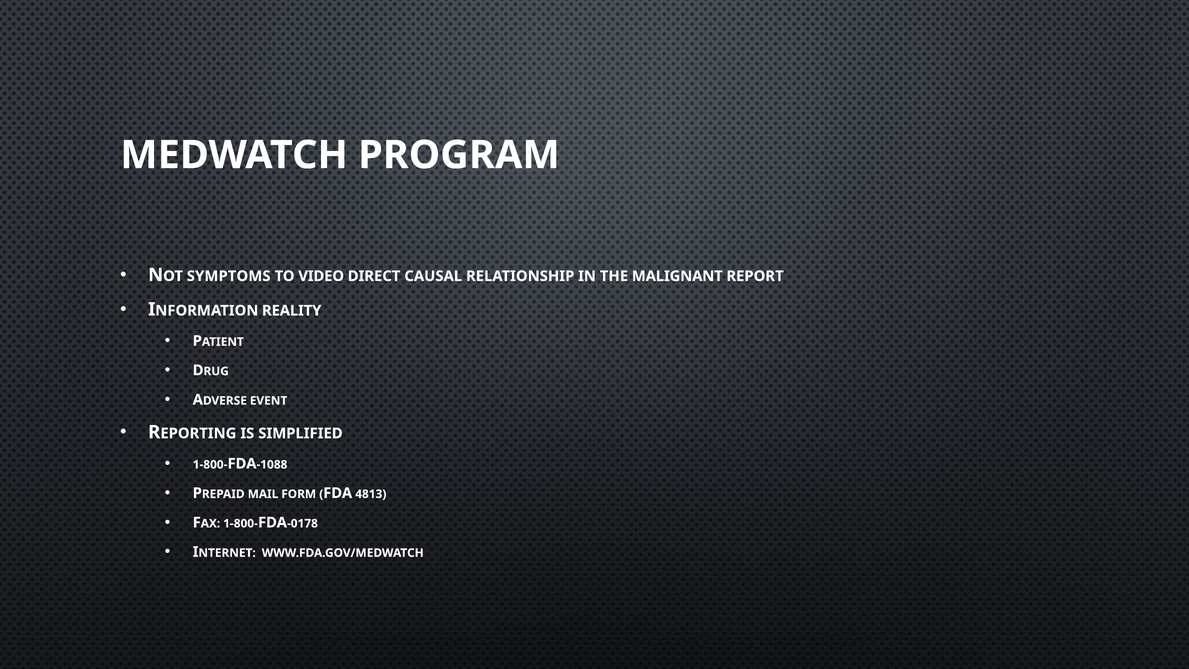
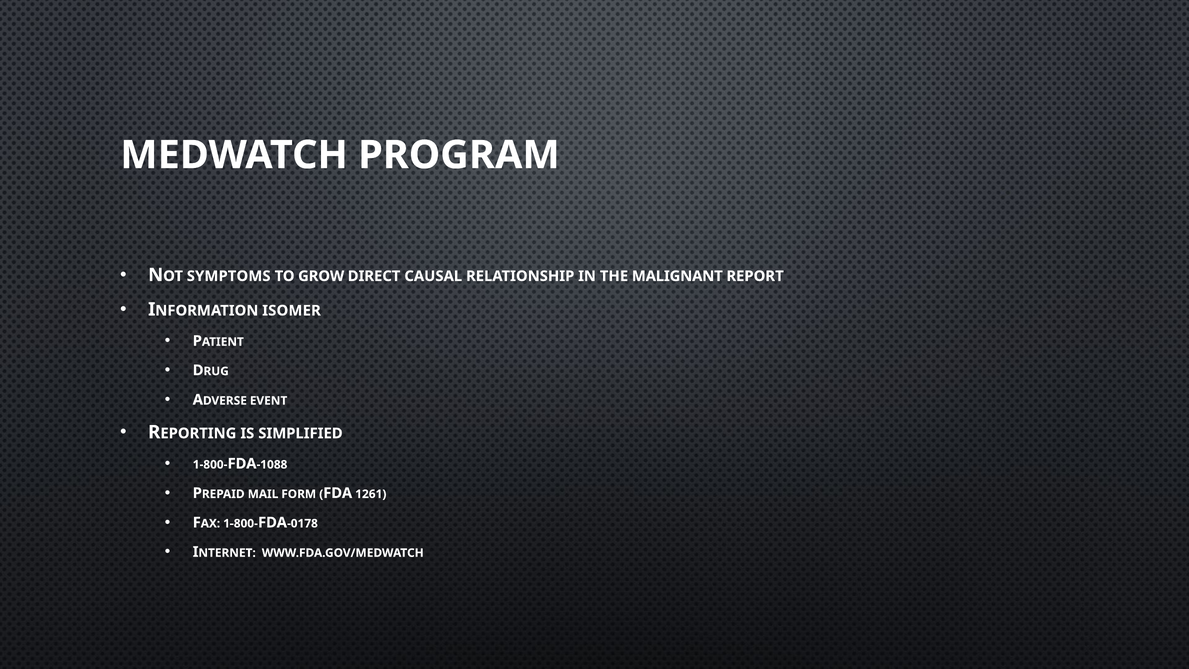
VIDEO: VIDEO -> GROW (321, 276)
REALITY: REALITY -> ISOMER (292, 311)
4813: 4813 -> 1261 (371, 494)
